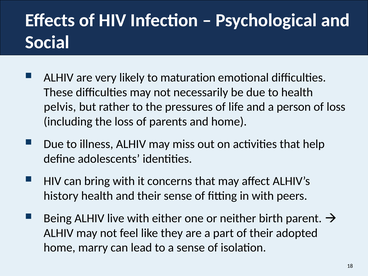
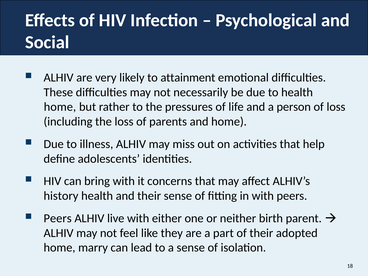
maturation: maturation -> attainment (188, 78)
pelvis: pelvis -> home (60, 107)
Being: Being -> Peers (58, 218)
